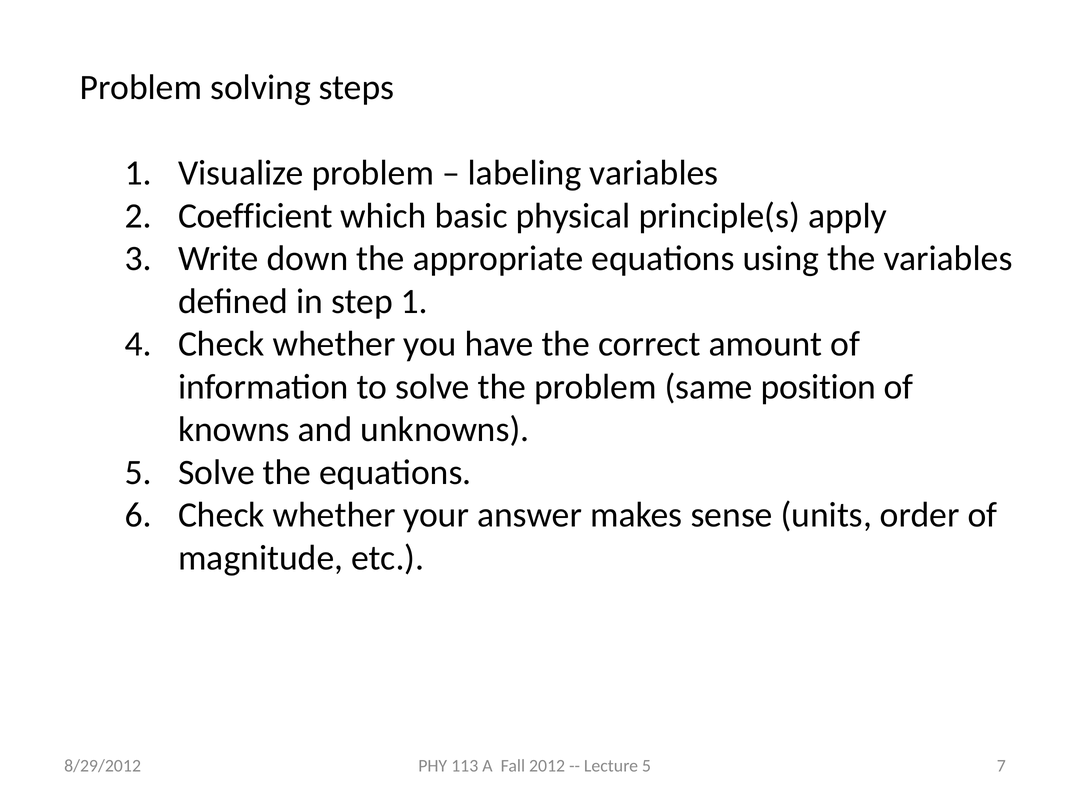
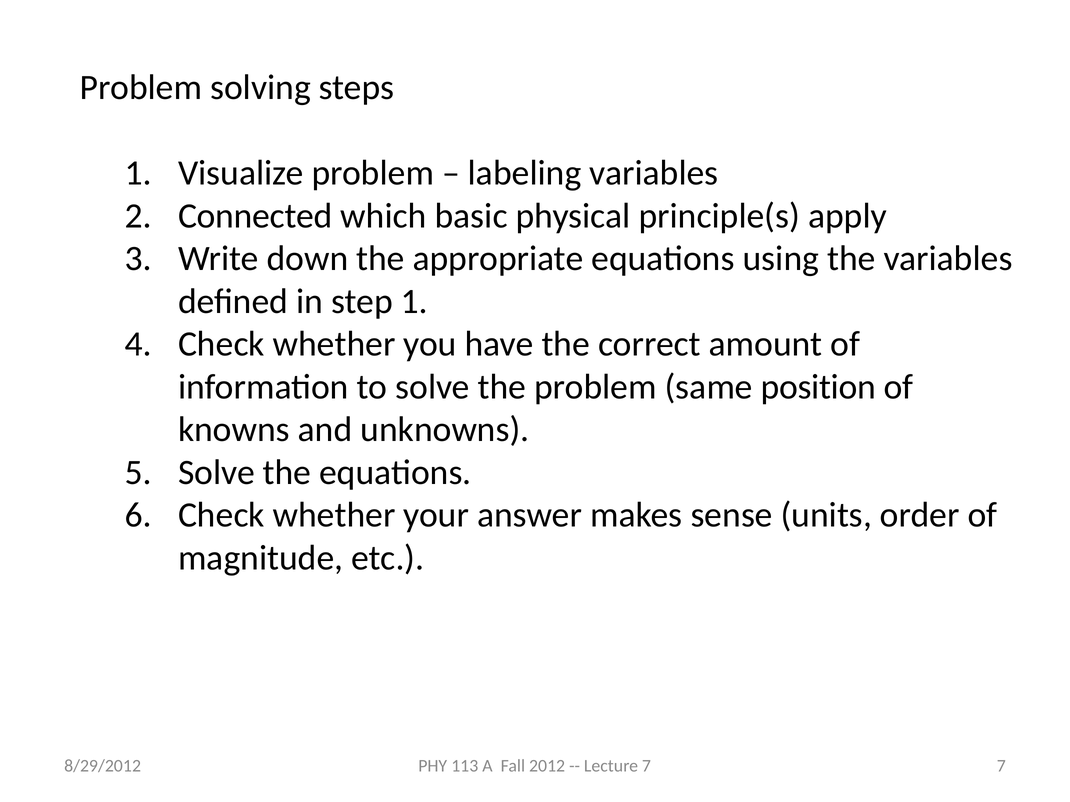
Coefficient: Coefficient -> Connected (255, 216)
Lecture 5: 5 -> 7 (646, 766)
